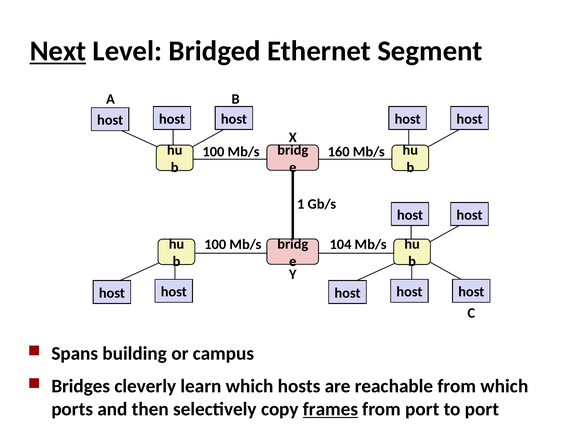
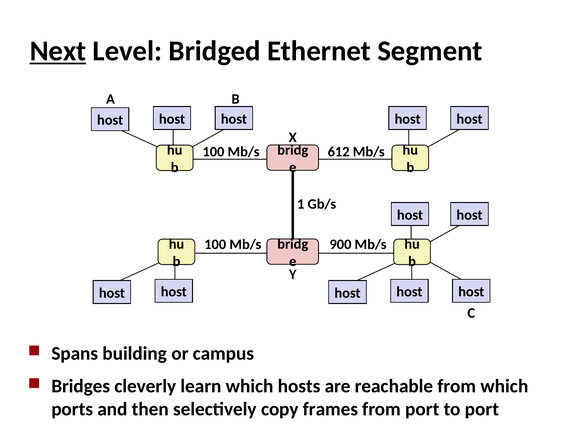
160: 160 -> 612 (339, 152)
104: 104 -> 900 (340, 245)
frames underline: present -> none (330, 410)
